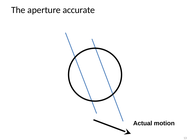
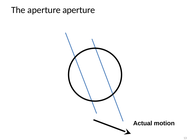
aperture accurate: accurate -> aperture (79, 10)
